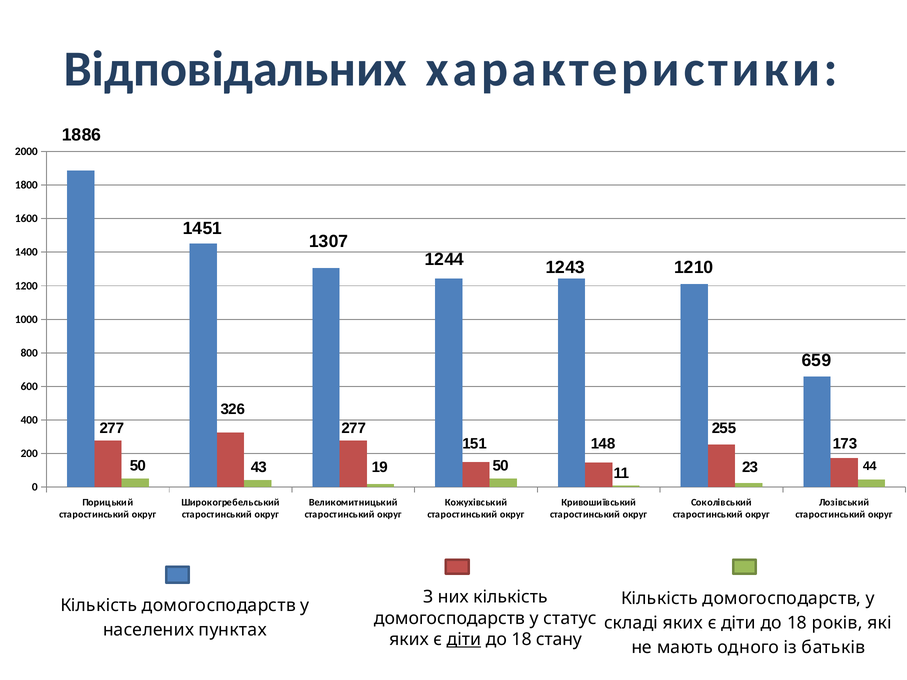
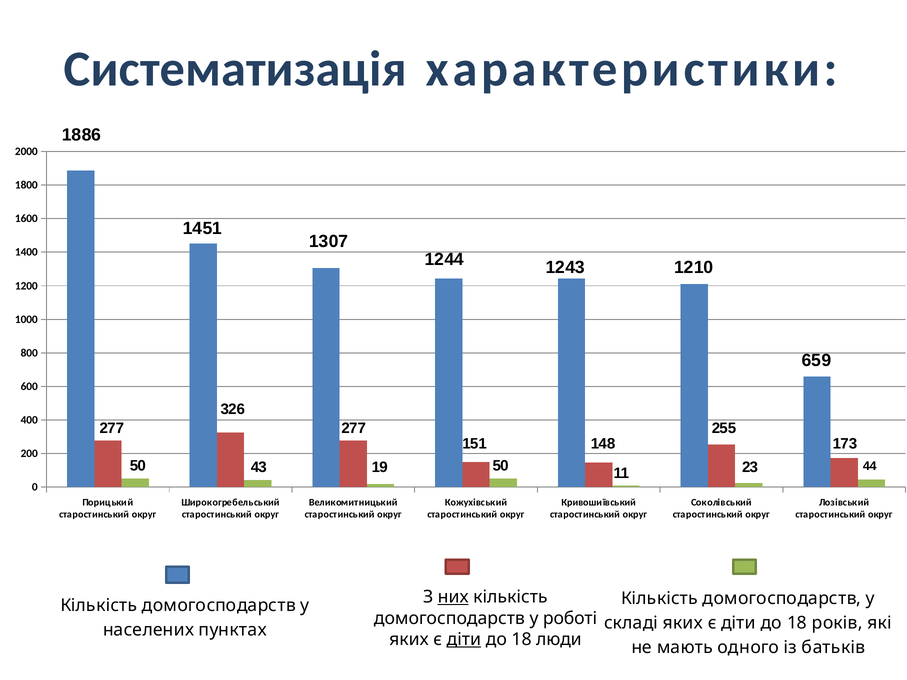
Відповідальних: Відповідальних -> Систематизація (235, 69)
них underline: none -> present (453, 597)
статус: статус -> роботі (570, 619)
стану: стану -> люди (559, 640)
